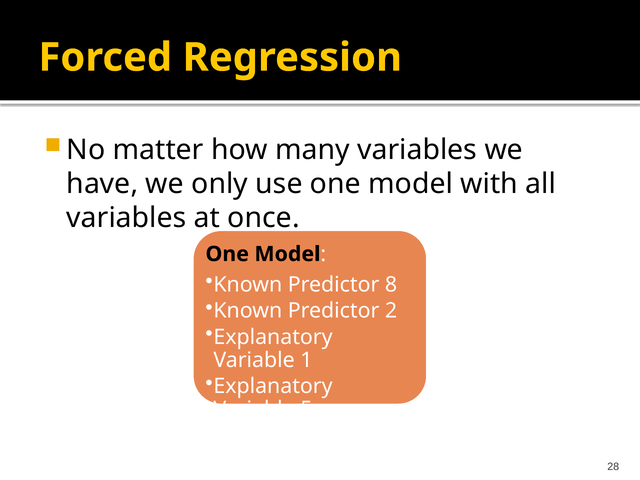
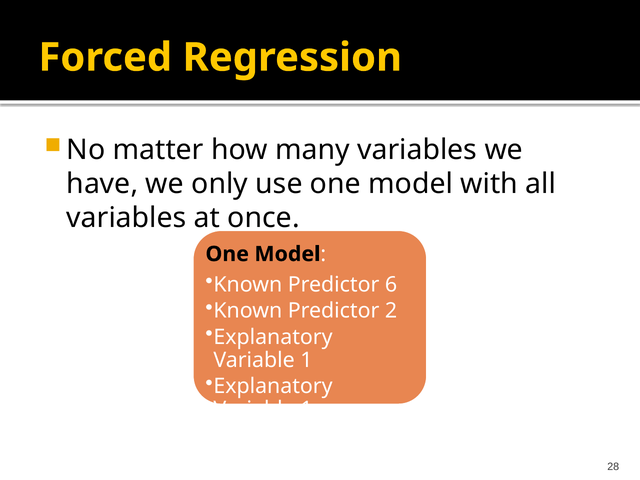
8: 8 -> 6 (391, 285)
5: 5 -> 1 (306, 409)
